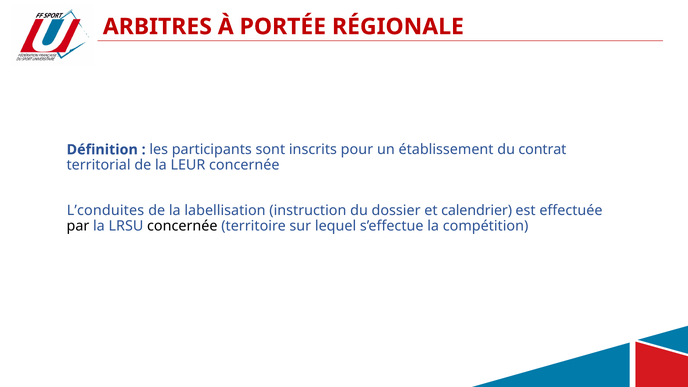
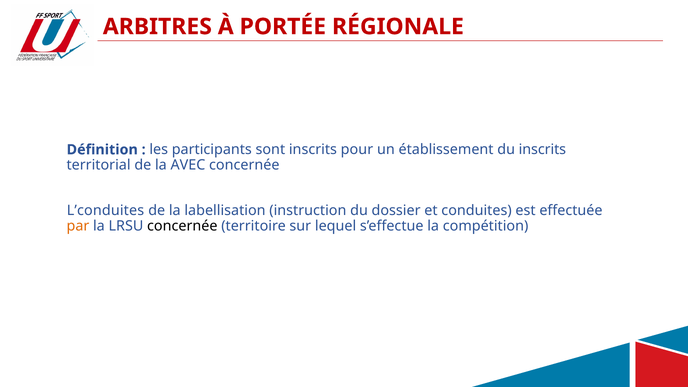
du contrat: contrat -> inscrits (542, 150)
LEUR: LEUR -> AVEC (188, 165)
calendrier: calendrier -> conduites (477, 210)
par colour: black -> orange (78, 226)
